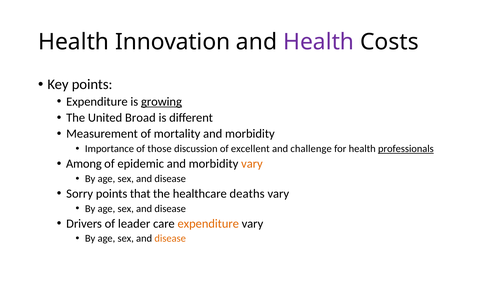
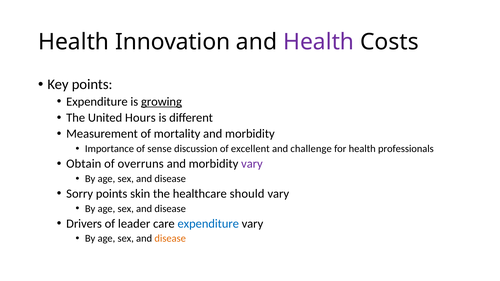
Broad: Broad -> Hours (140, 118)
those: those -> sense (160, 149)
professionals underline: present -> none (406, 149)
Among: Among -> Obtain (84, 164)
epidemic: epidemic -> overruns (141, 164)
vary colour: orange -> purple (252, 164)
that: that -> skin (140, 194)
deaths: deaths -> should (247, 194)
expenditure colour: orange -> blue (208, 224)
